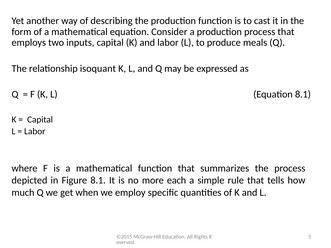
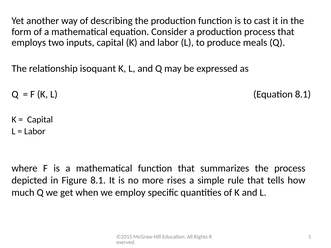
each: each -> rises (176, 181)
